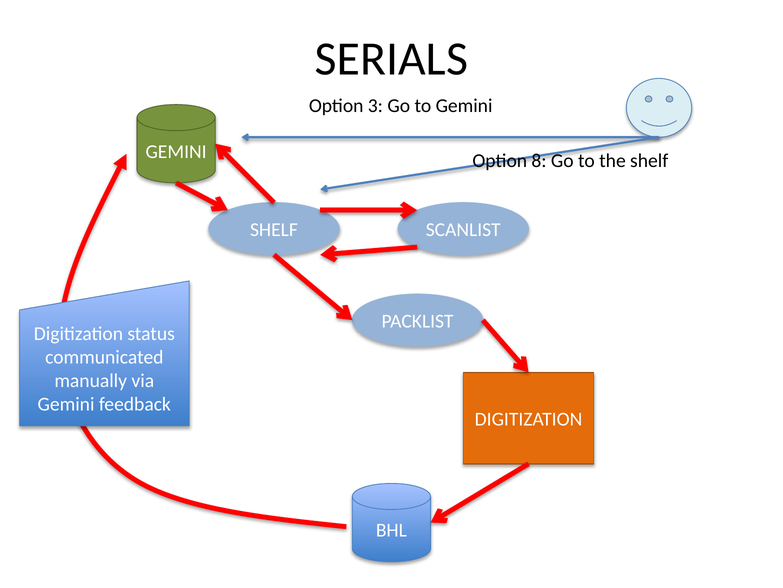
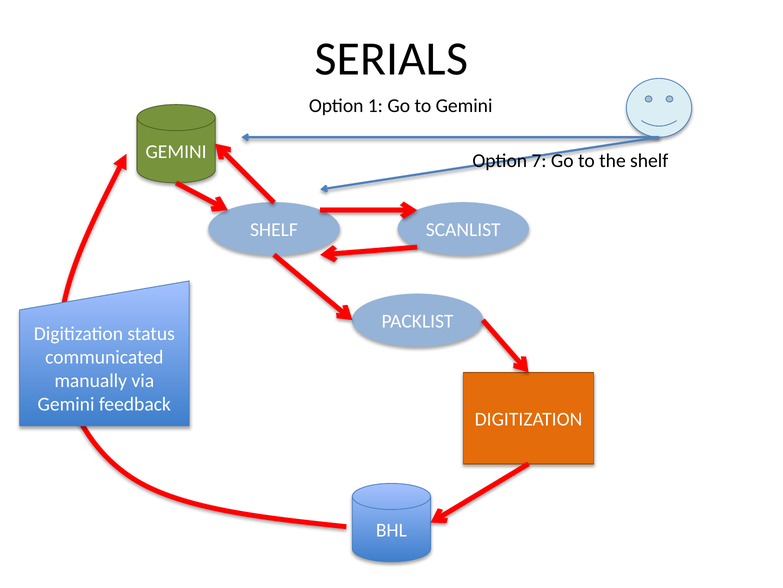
3: 3 -> 1 (375, 106)
8: 8 -> 7 (539, 160)
